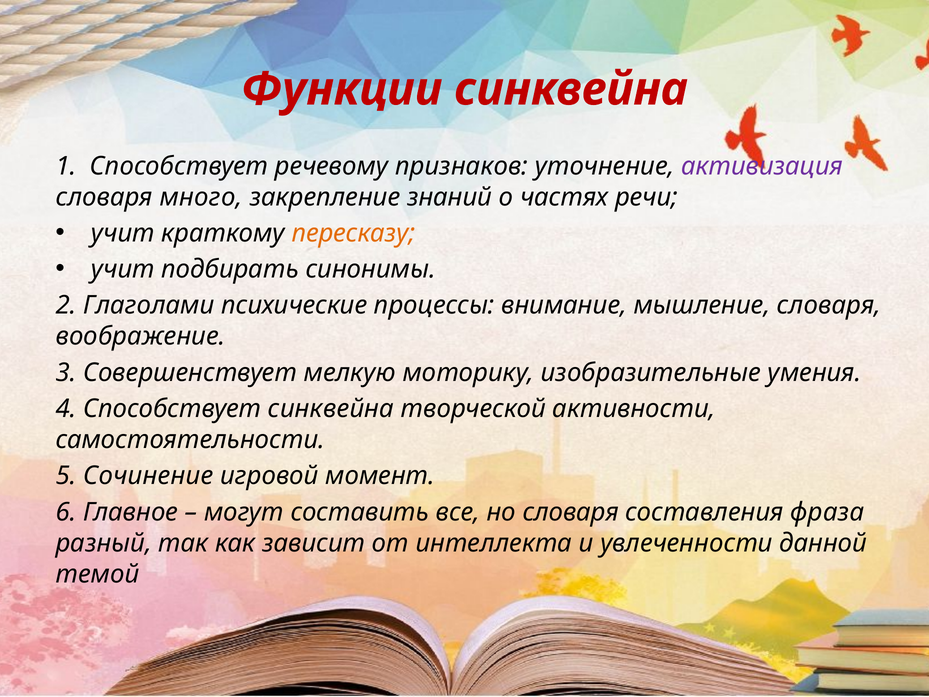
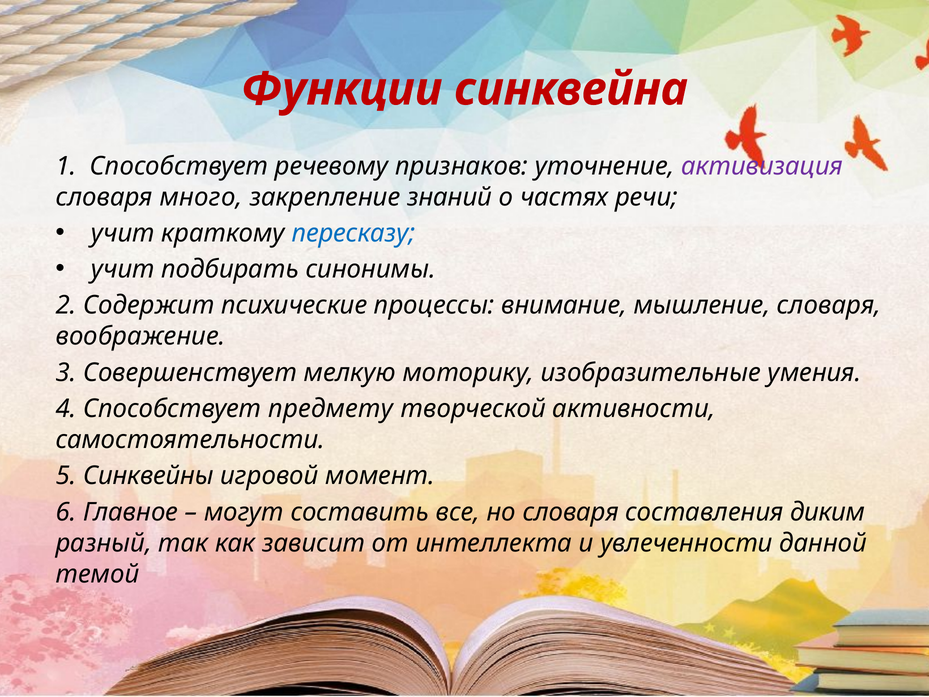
пересказу colour: orange -> blue (354, 233)
Глаголами: Глаголами -> Содержит (149, 305)
Способствует синквейна: синквейна -> предмету (331, 409)
Сочинение: Сочинение -> Синквейны (149, 476)
фраза: фраза -> диким (828, 512)
